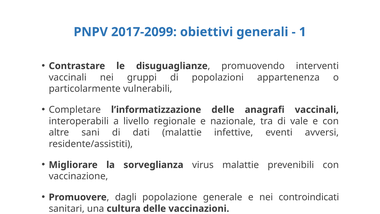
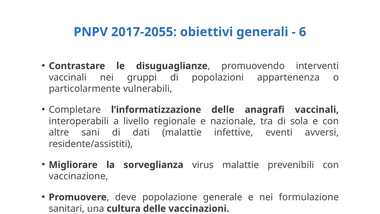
2017-2099: 2017-2099 -> 2017-2055 (144, 32)
1: 1 -> 6 (303, 32)
vale: vale -> sola (299, 121)
dagli: dagli -> deve (126, 197)
controindicati: controindicati -> formulazione (309, 197)
